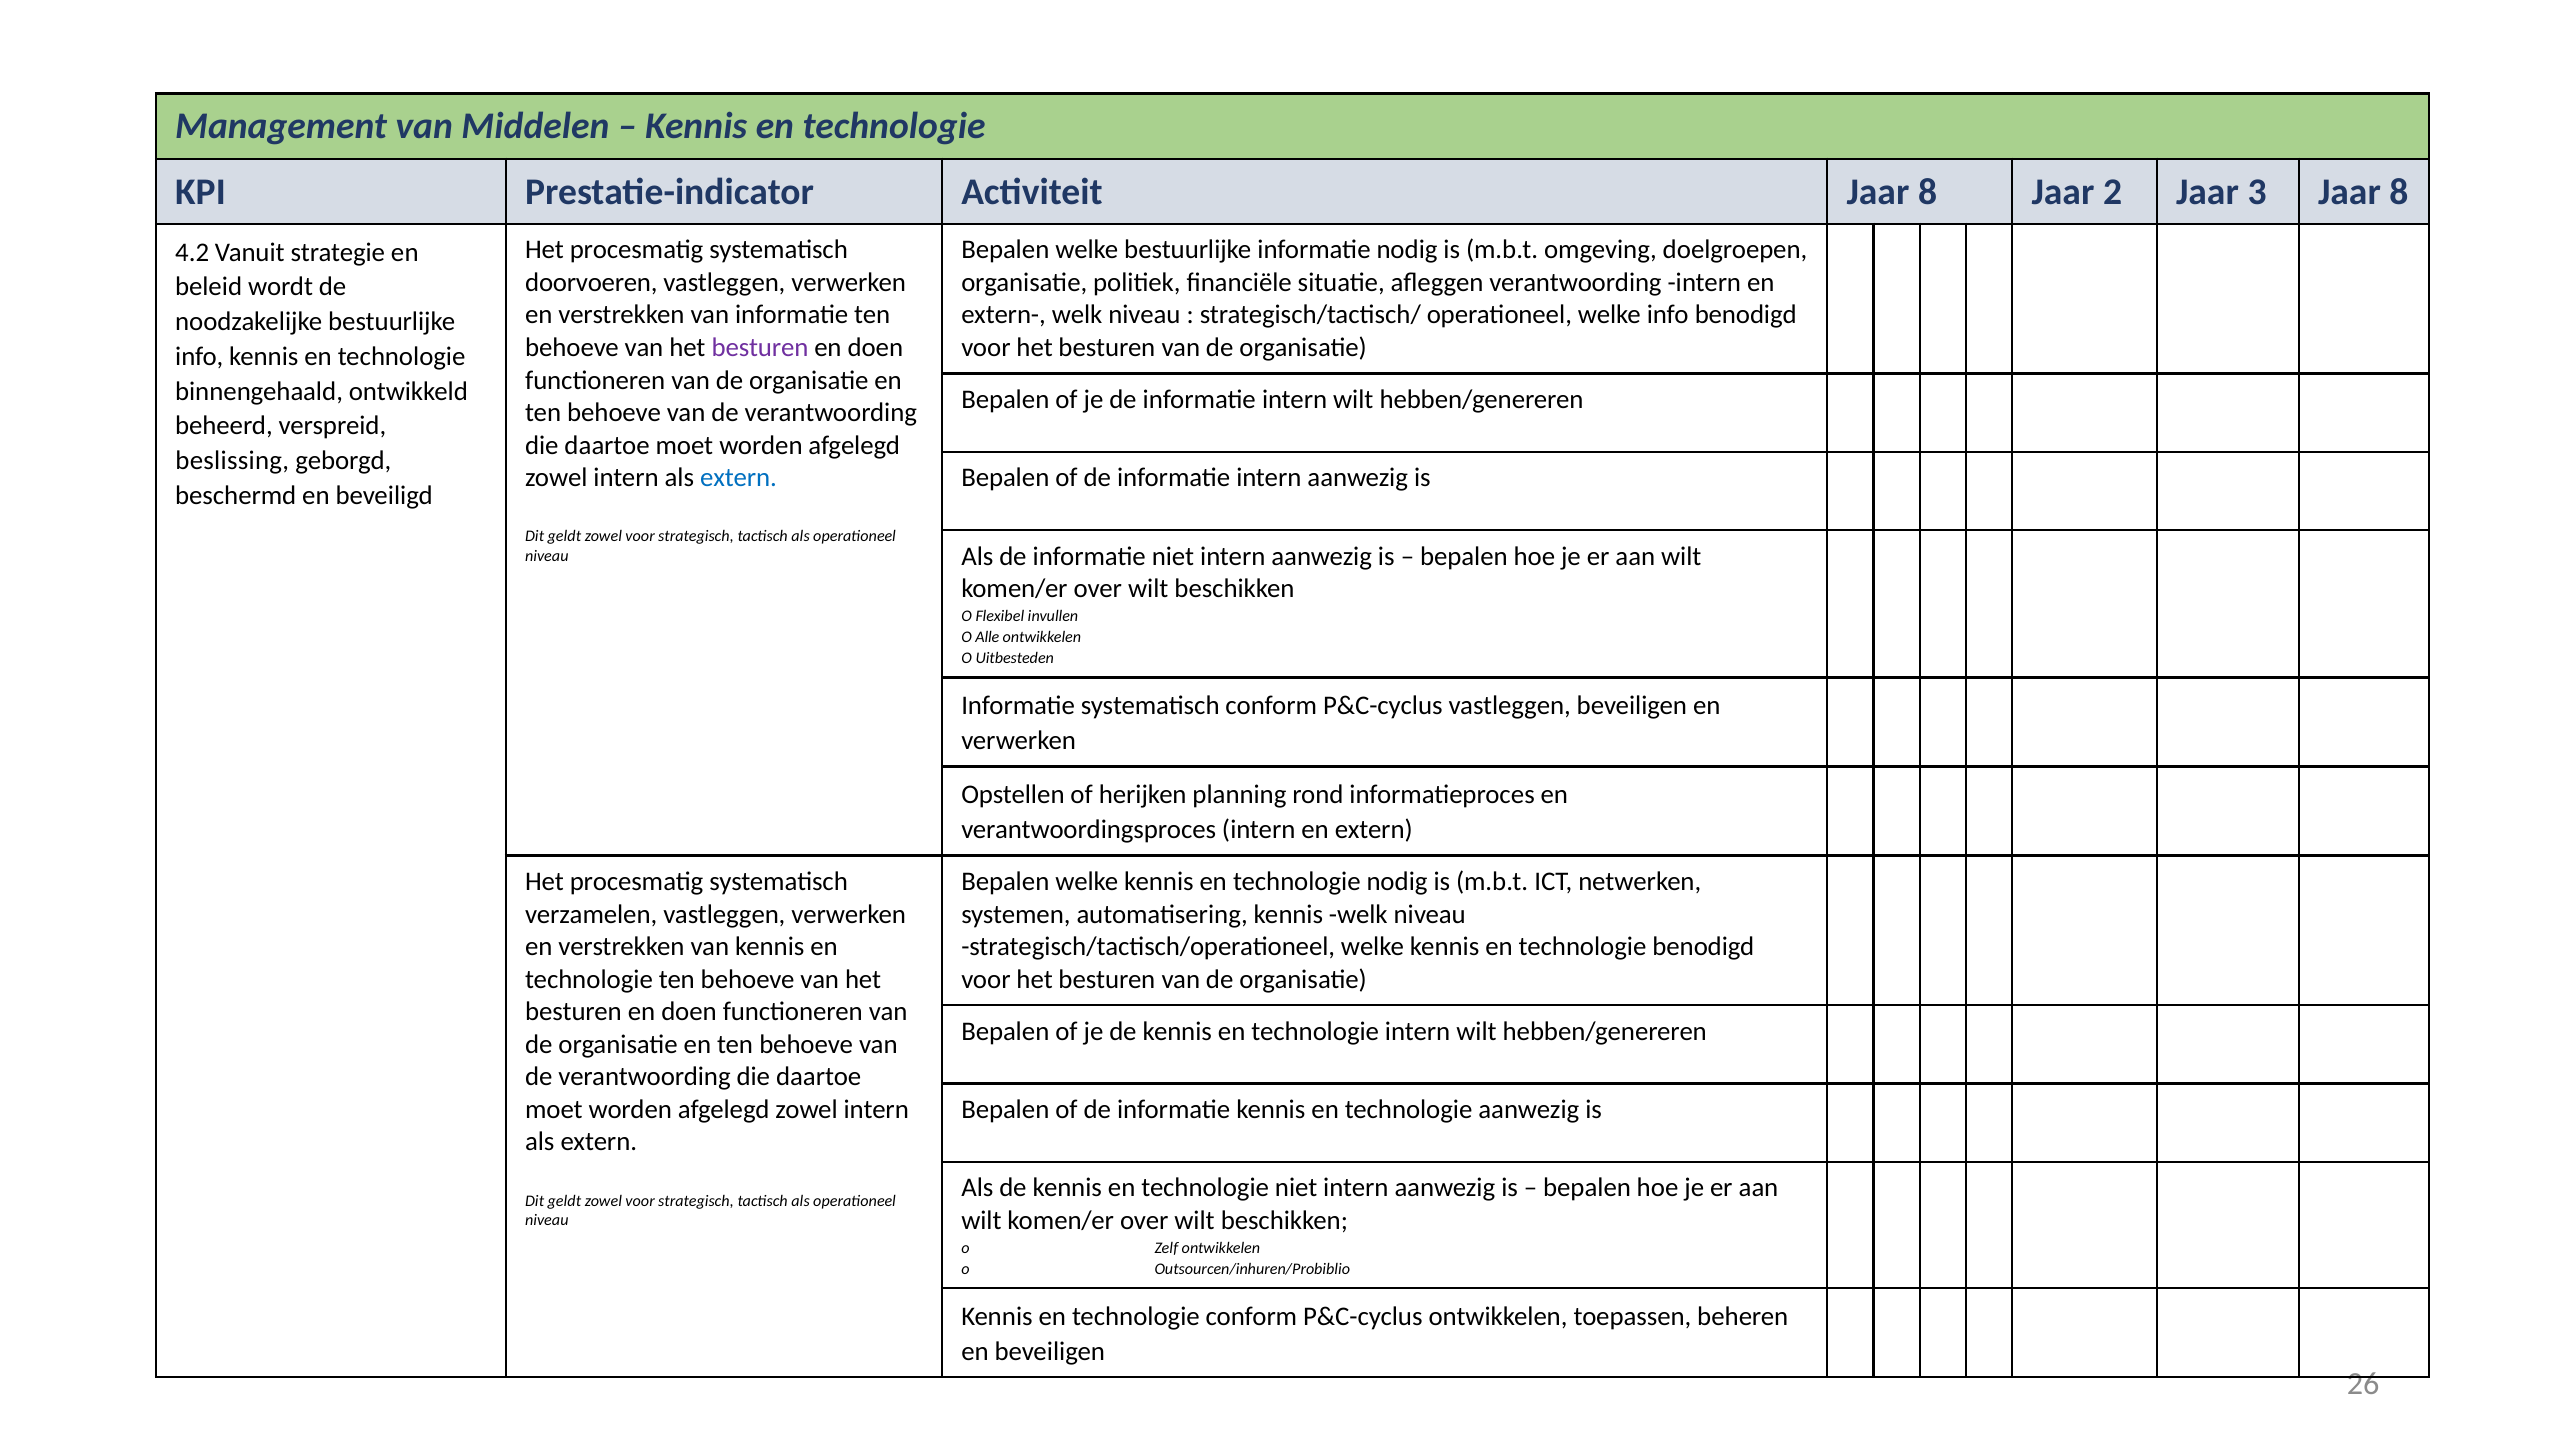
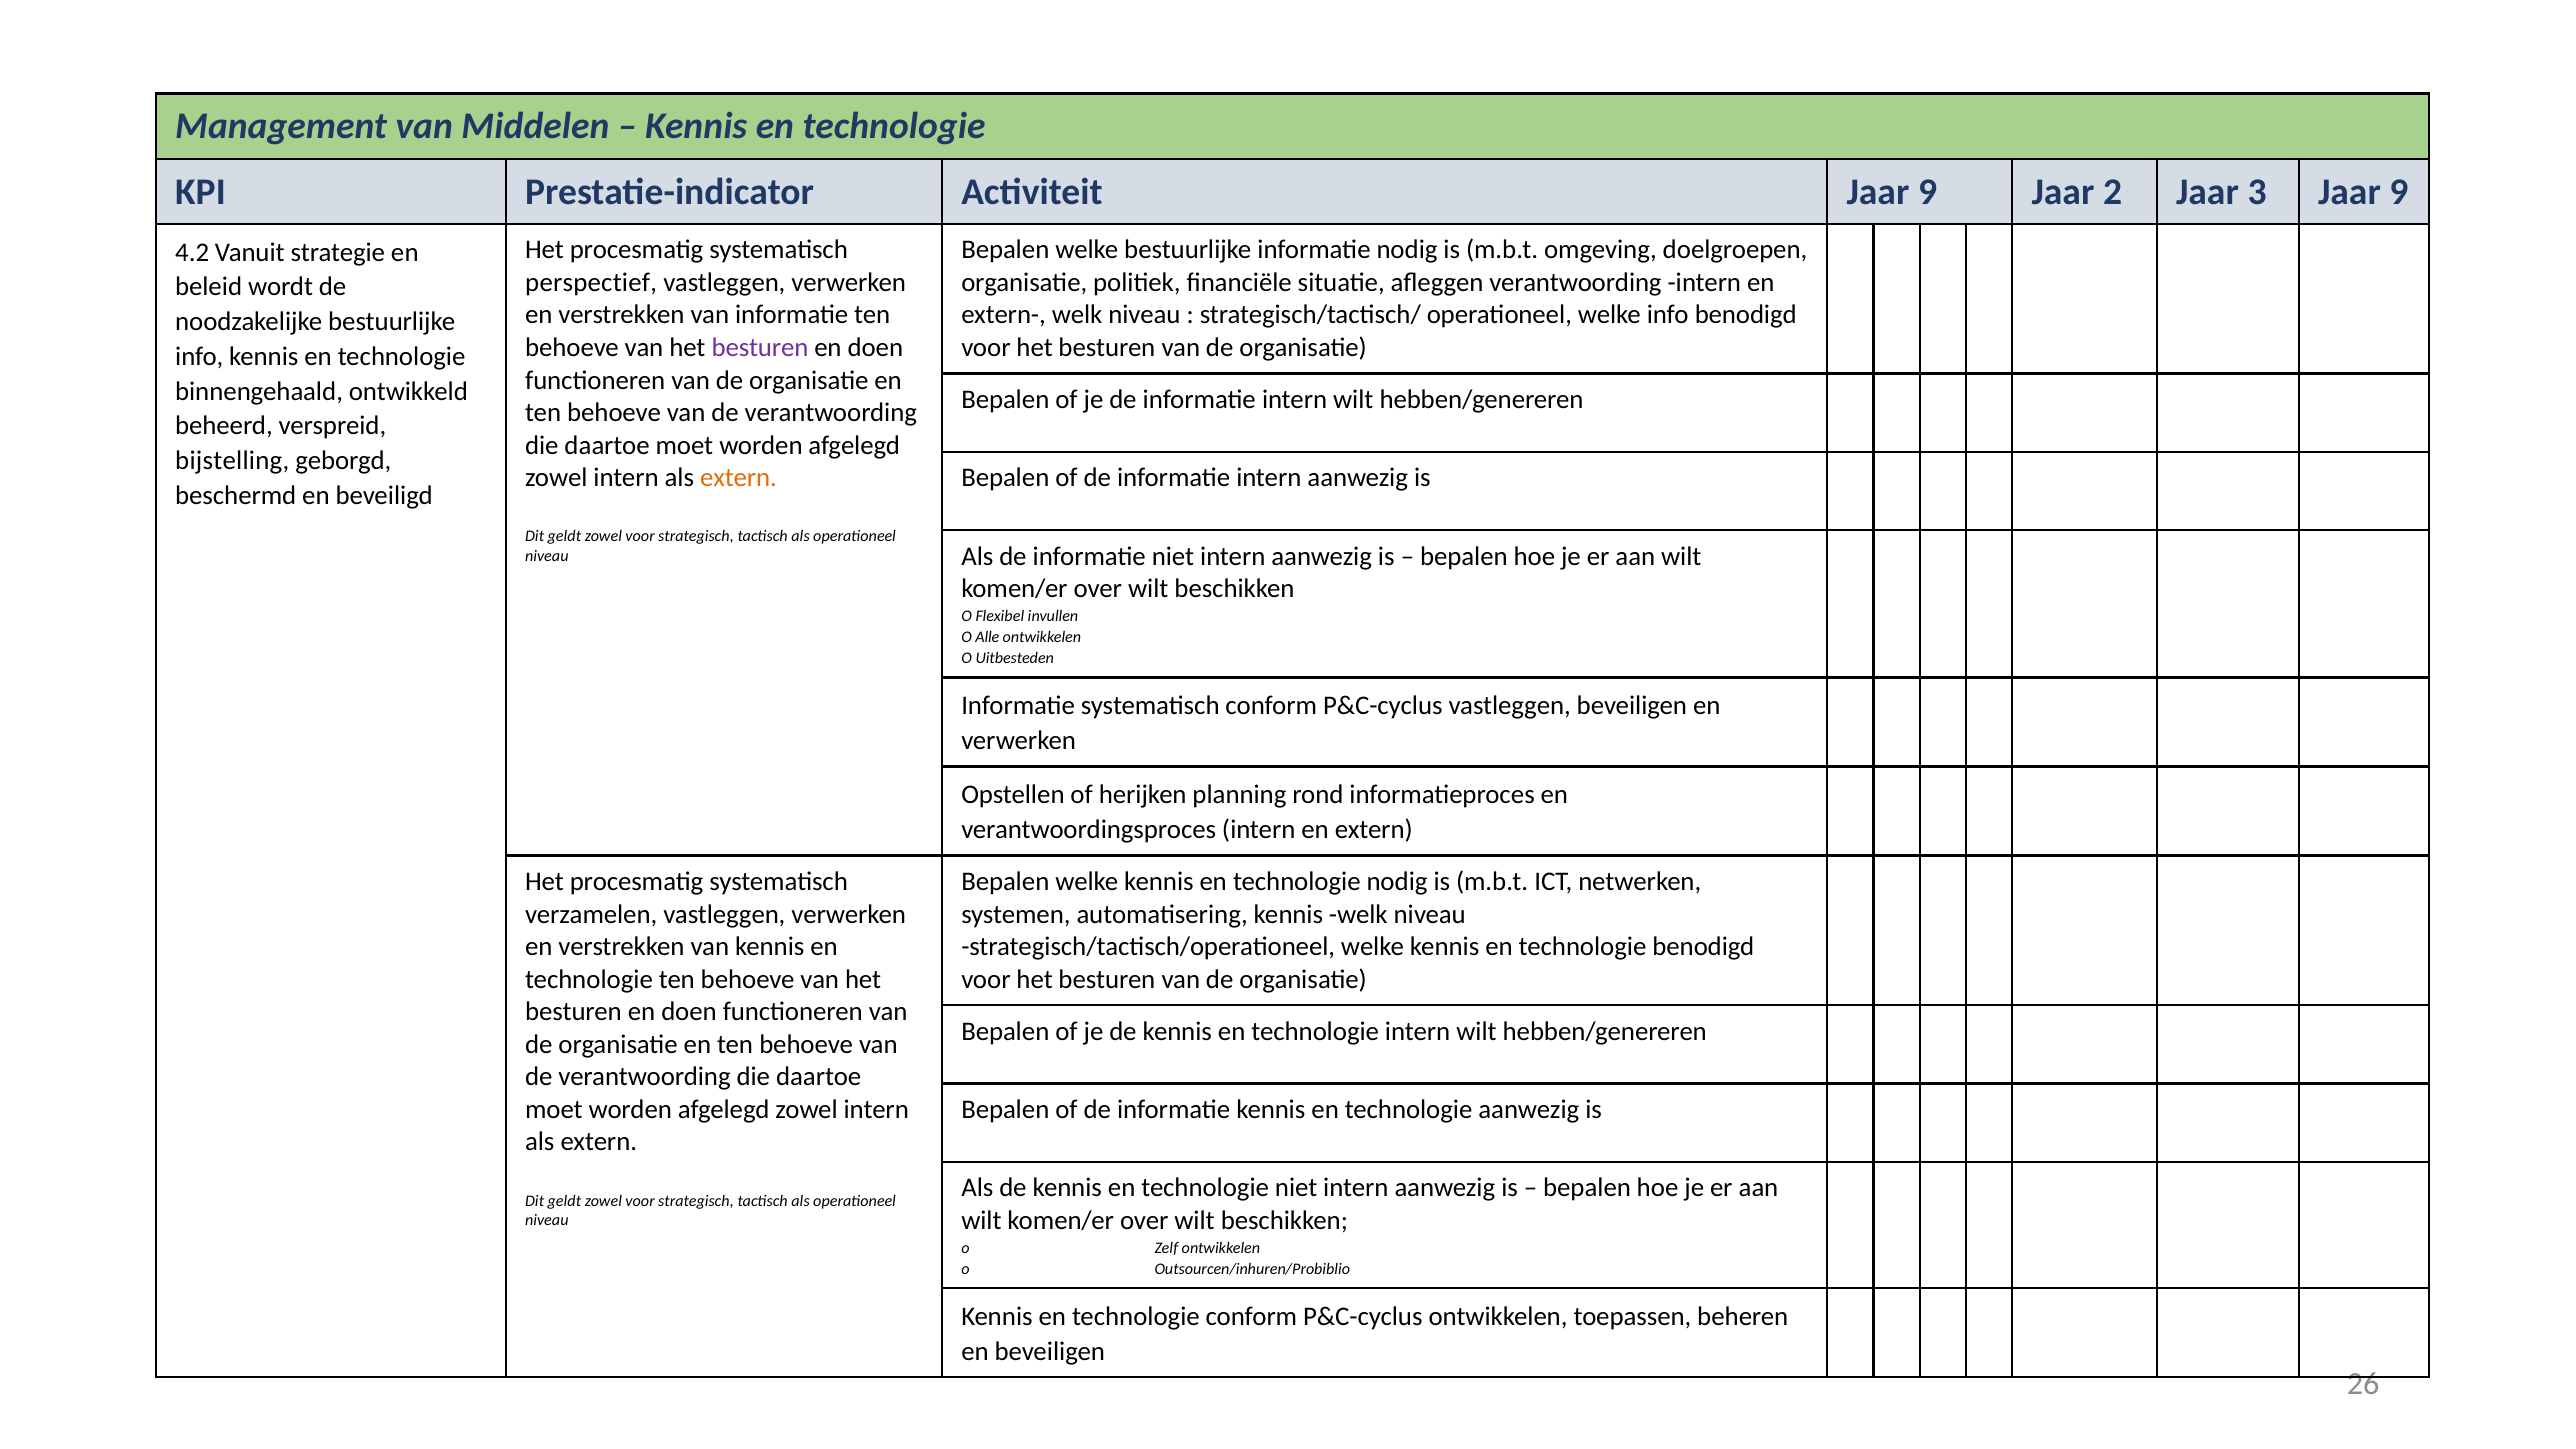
Activiteit Jaar 8: 8 -> 9 (1928, 192)
3 Jaar 8: 8 -> 9 (2399, 192)
doorvoeren: doorvoeren -> perspectief (591, 283)
beslissing: beslissing -> bijstelling (232, 461)
extern colour: blue -> orange (738, 478)
